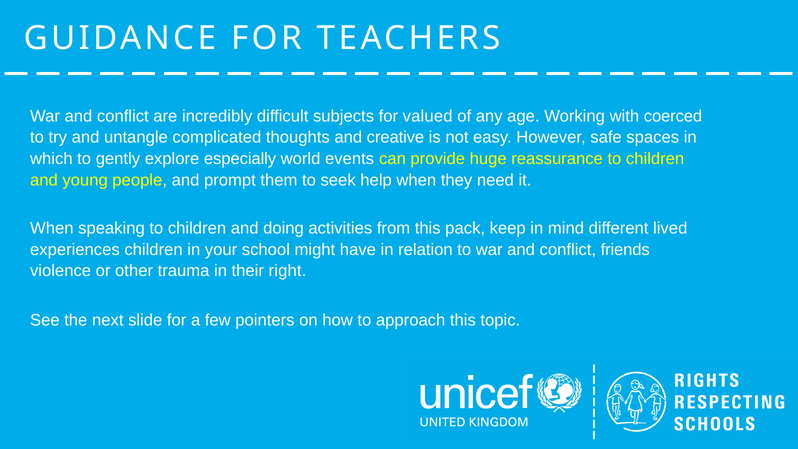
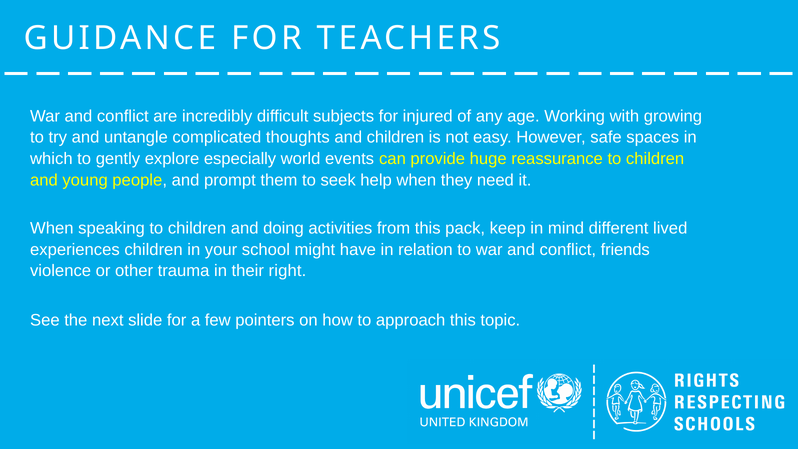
valued: valued -> injured (428, 116)
coerced: coerced -> growing (673, 116)
and creative: creative -> children (395, 137)
